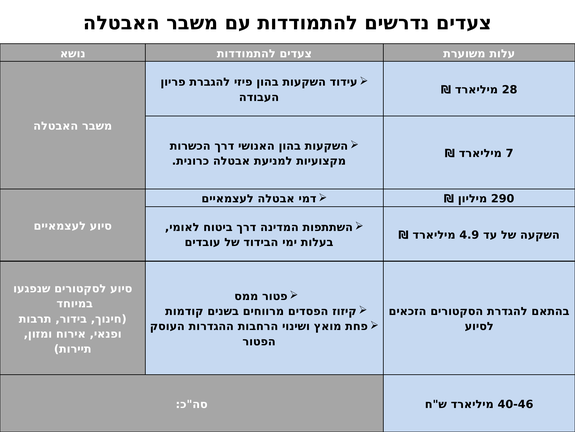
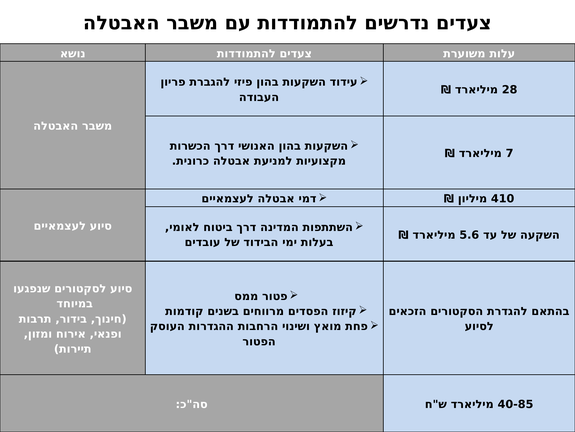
290: 290 -> 410 (503, 199)
4.9: 4.9 -> 5.6 (469, 235)
40-46: 40-46 -> 40-85 (516, 404)
